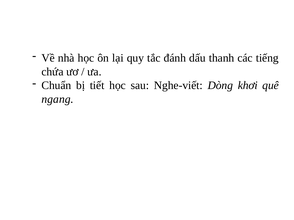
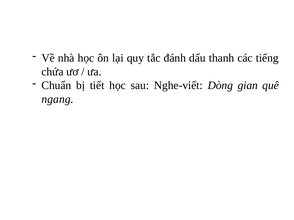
khơi: khơi -> gian (248, 86)
